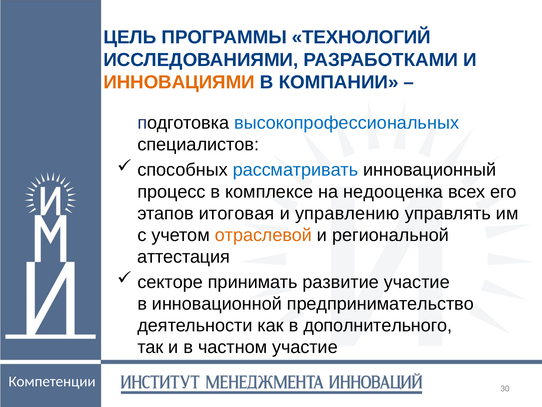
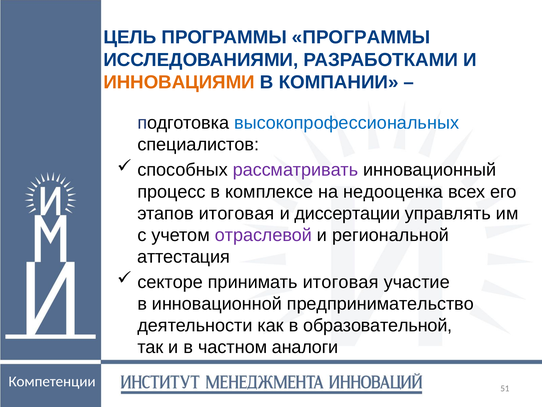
ПРОГРАММЫ ТЕХНОЛОГИЙ: ТЕХНОЛОГИЙ -> ПРОГРАММЫ (361, 37)
рассматривать colour: blue -> purple (296, 170)
управлению: управлению -> диссертации (347, 213)
отраслевой colour: orange -> purple (263, 235)
принимать развитие: развитие -> итоговая (341, 282)
дополнительного: дополнительного -> образовательной (378, 325)
частном участие: участие -> аналоги (305, 347)
30: 30 -> 51 (505, 388)
